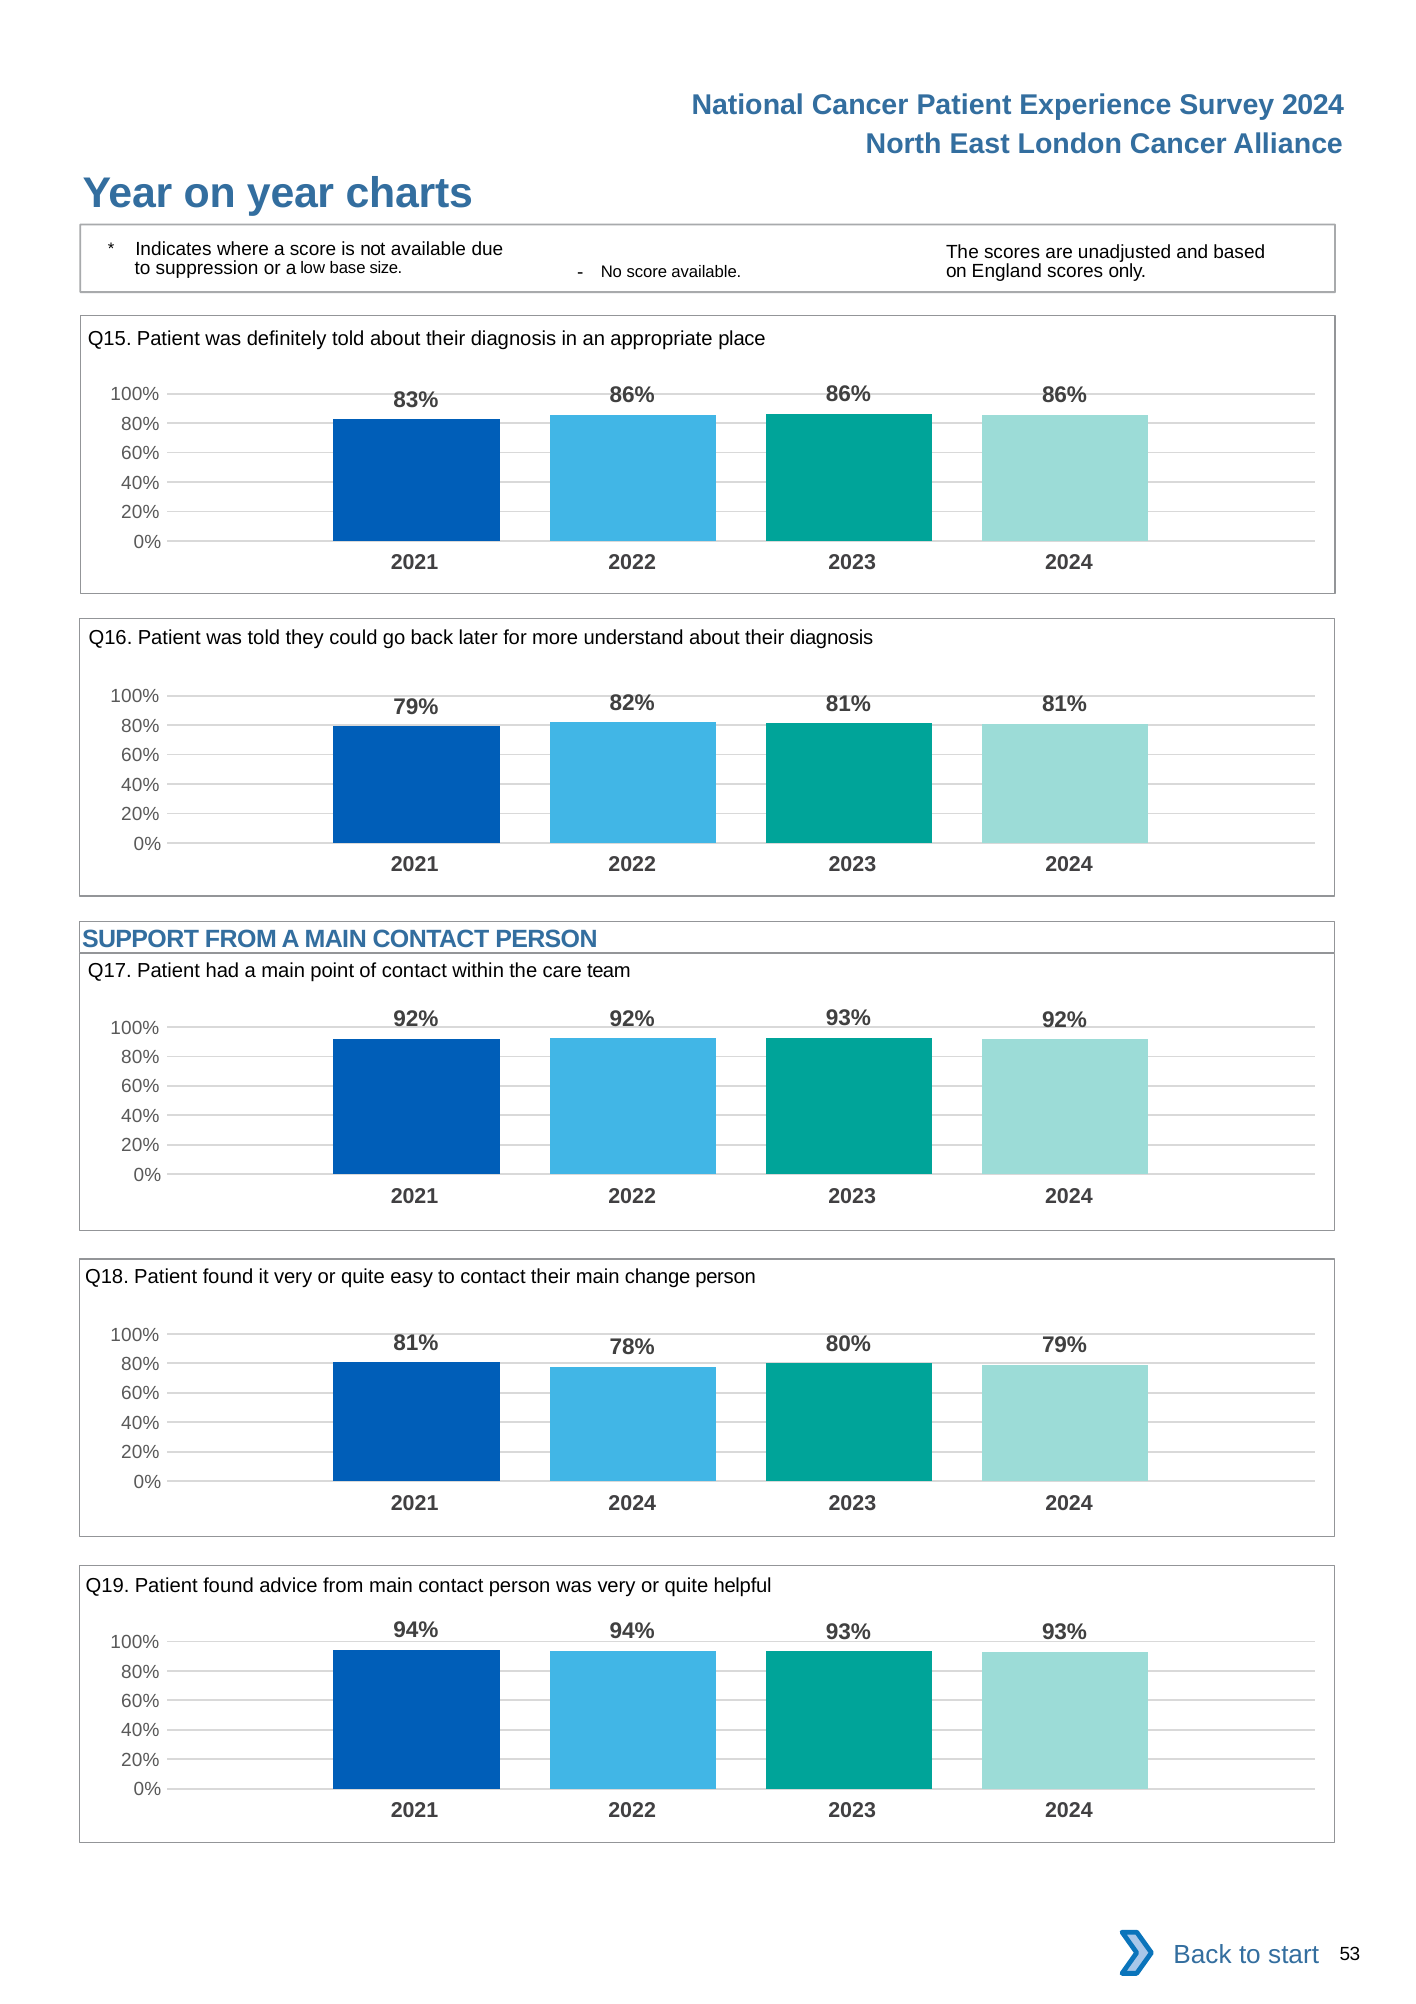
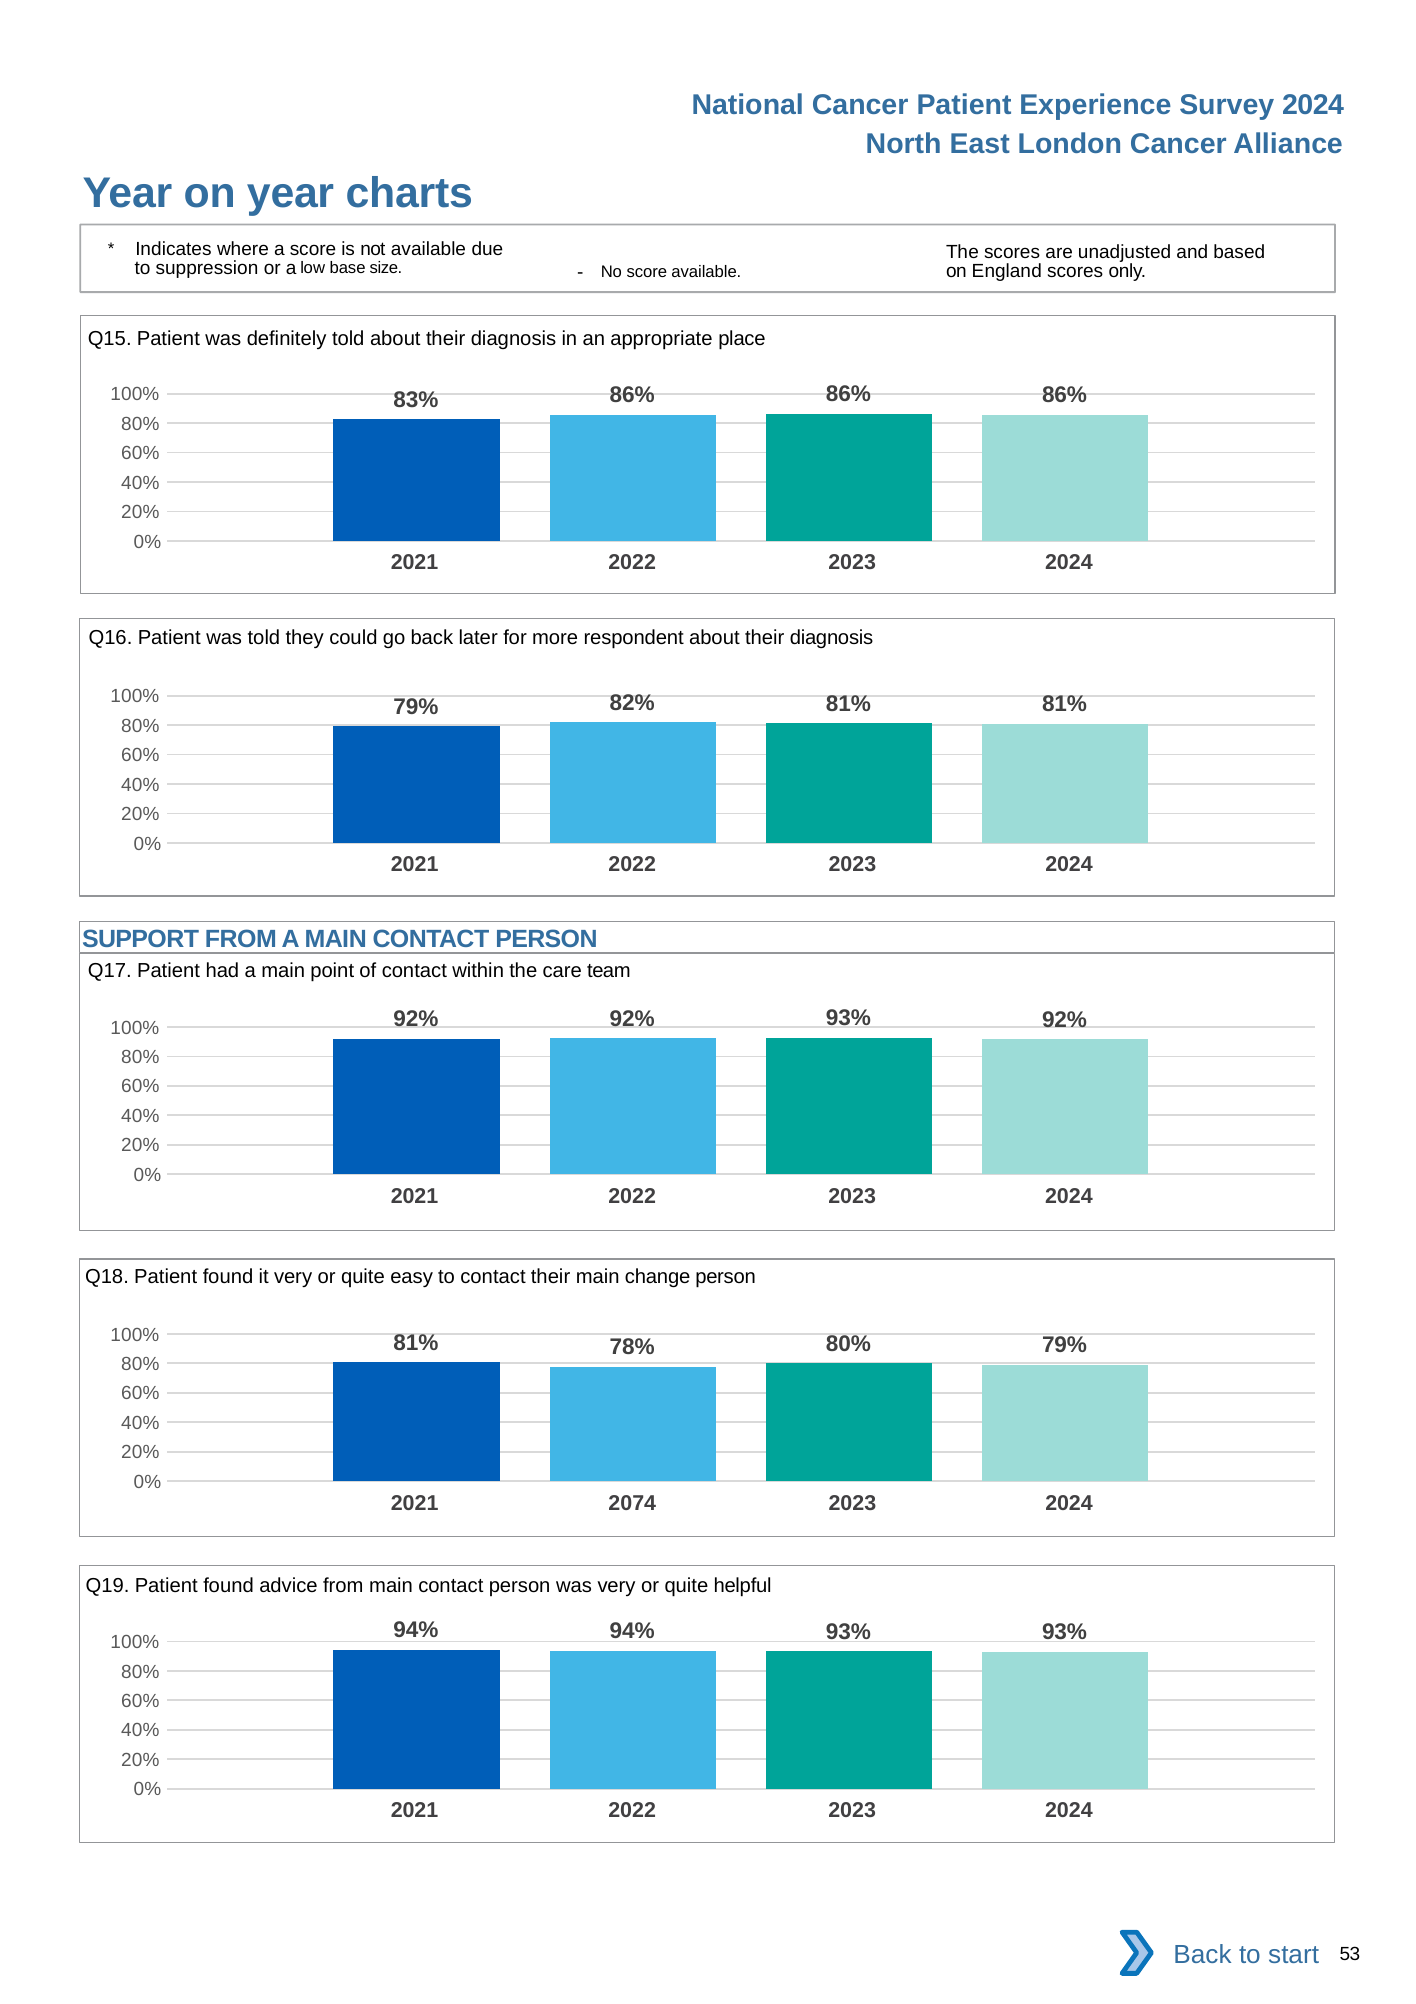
understand: understand -> respondent (634, 638)
2021 2024: 2024 -> 2074 (632, 1503)
